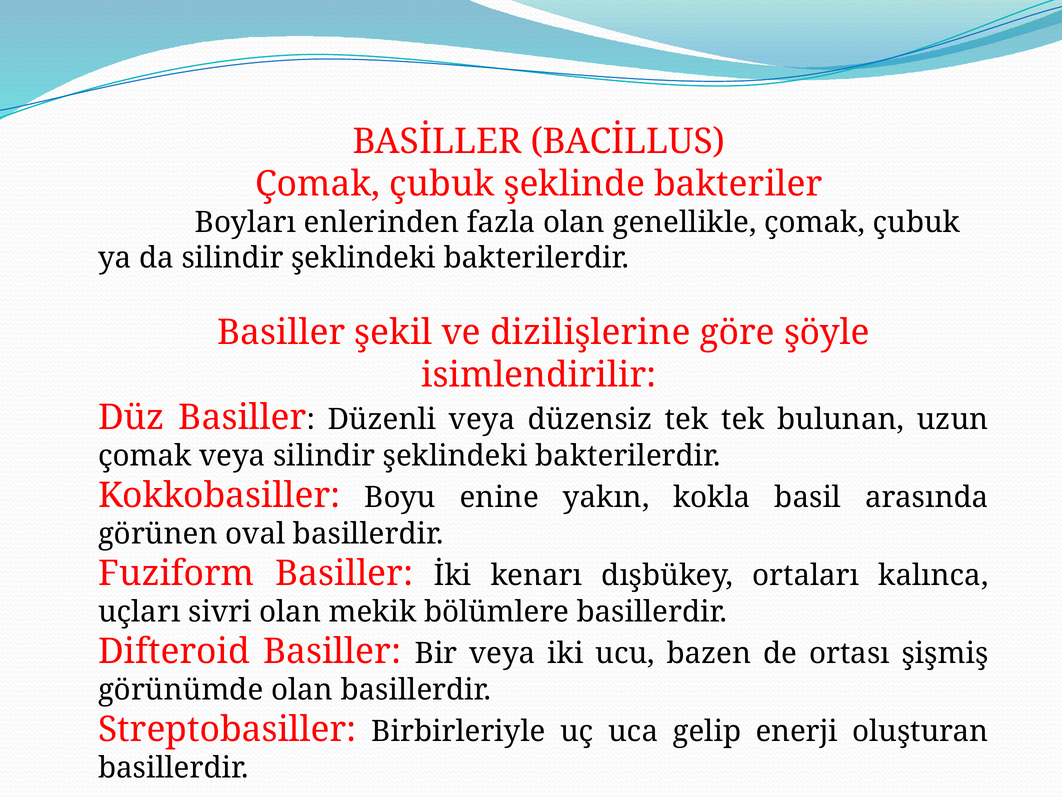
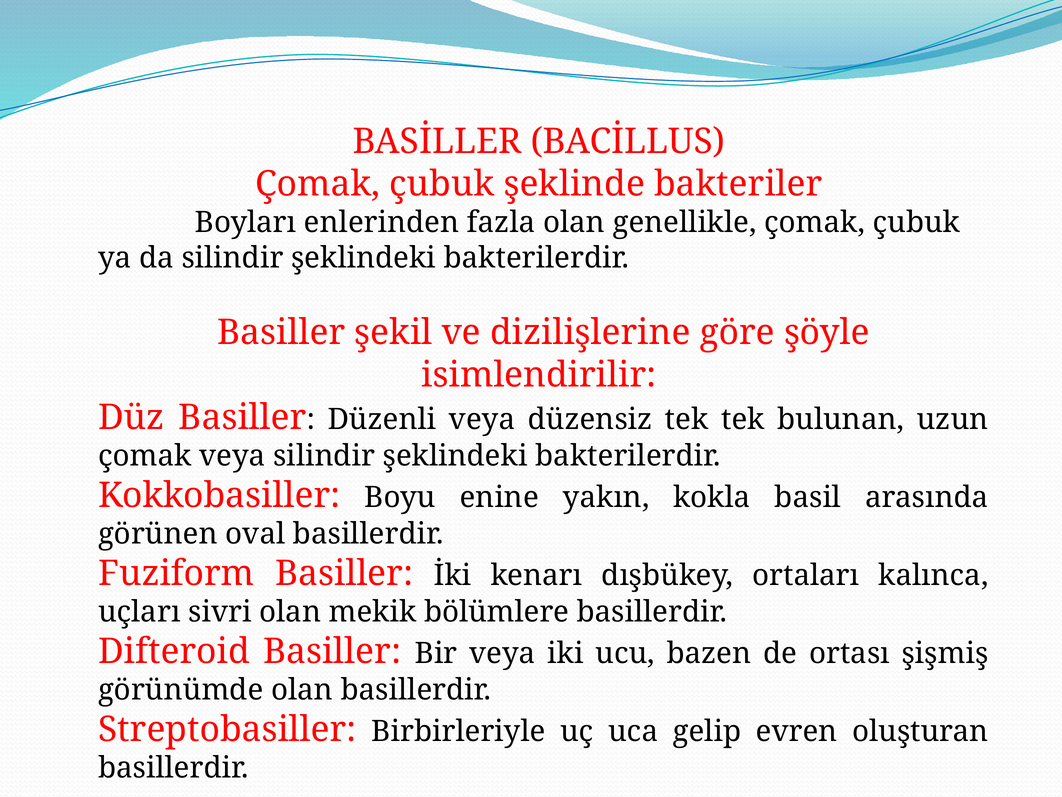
enerji: enerji -> evren (797, 731)
